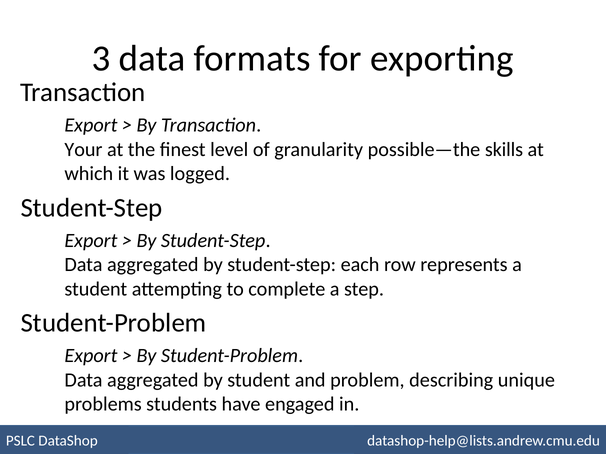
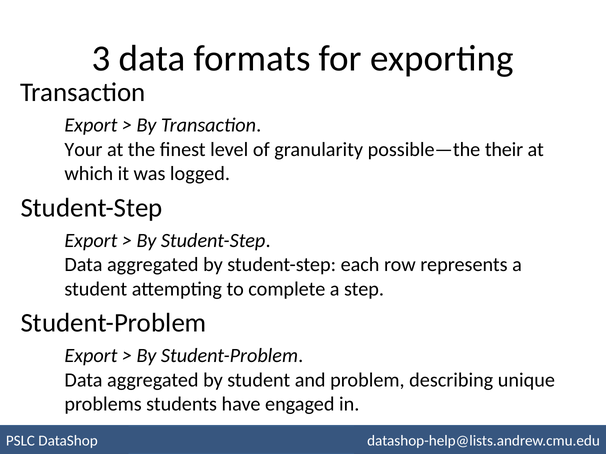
skills: skills -> their (504, 150)
